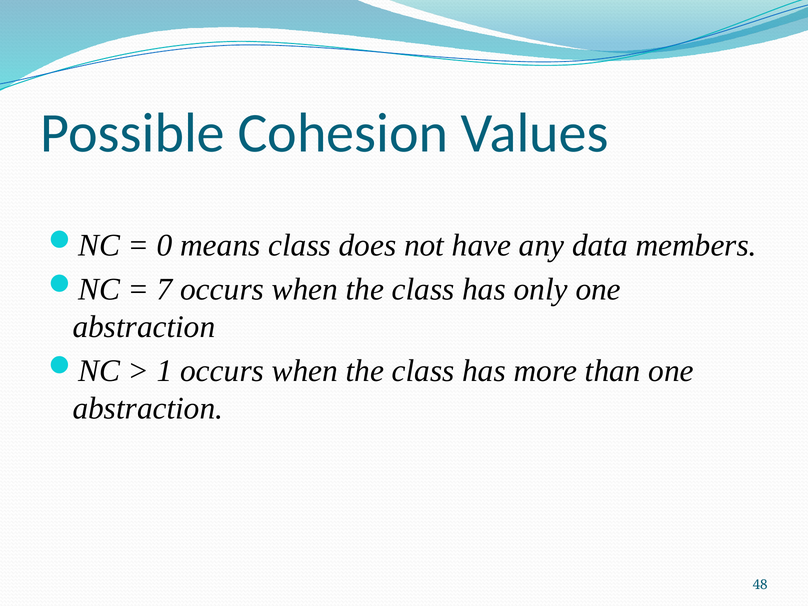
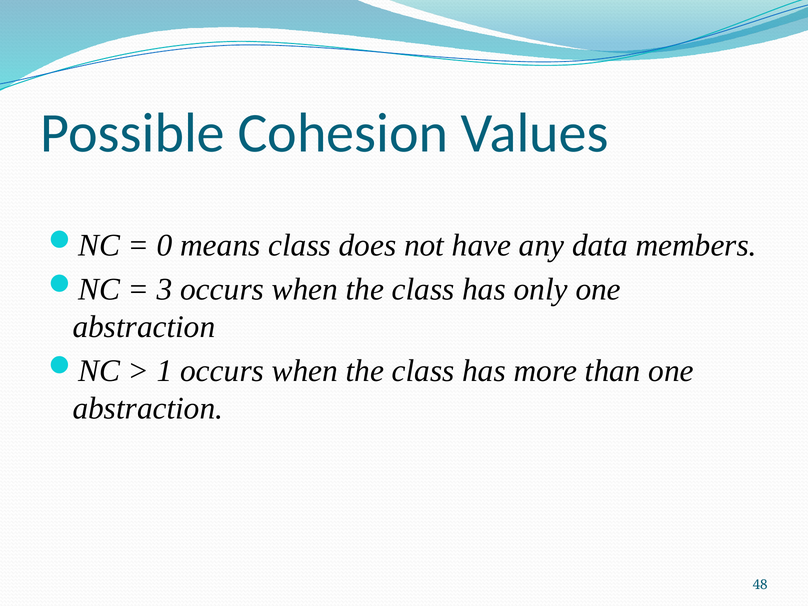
7: 7 -> 3 (165, 289)
